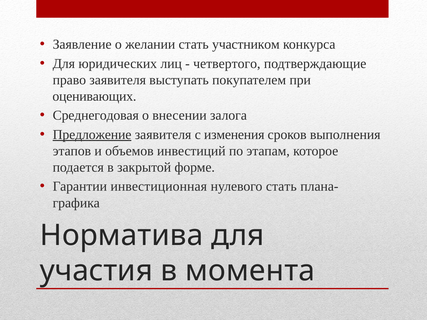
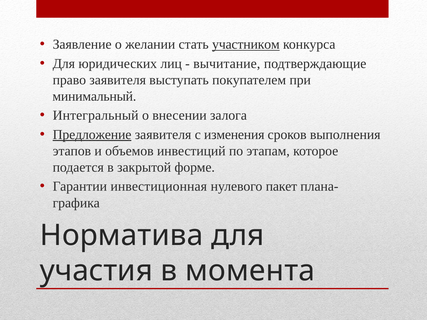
участником underline: none -> present (246, 44)
четвертого: четвертого -> вычитание (227, 64)
оценивающих: оценивающих -> минимальный (94, 96)
Cреднегодовая: Cреднегодовая -> Интегральный (96, 116)
нулевого стать: стать -> пакет (281, 187)
